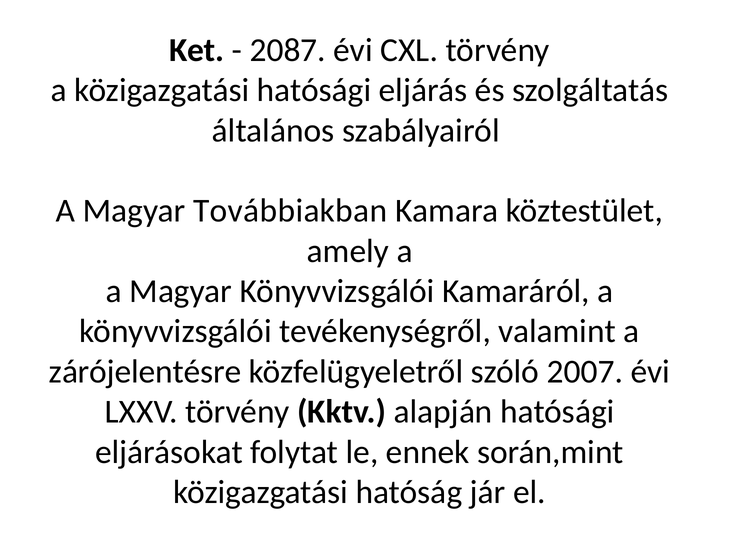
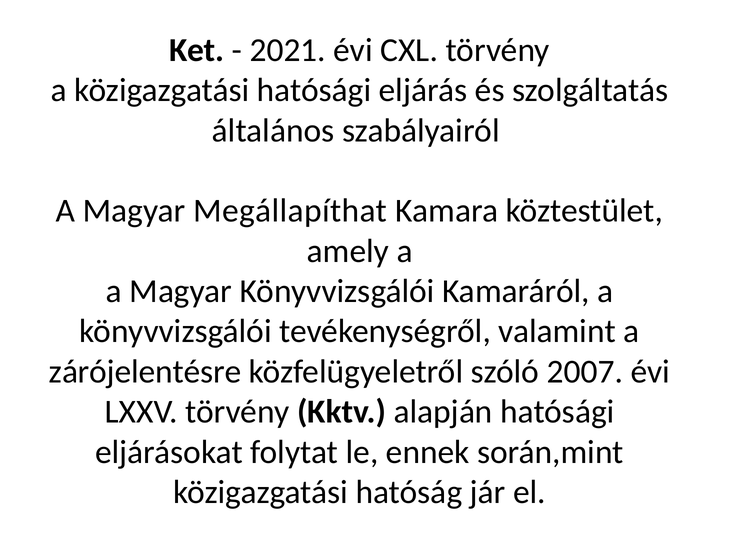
2087: 2087 -> 2021 (288, 50)
Továbbiakban: Továbbiakban -> Megállapíthat (290, 211)
